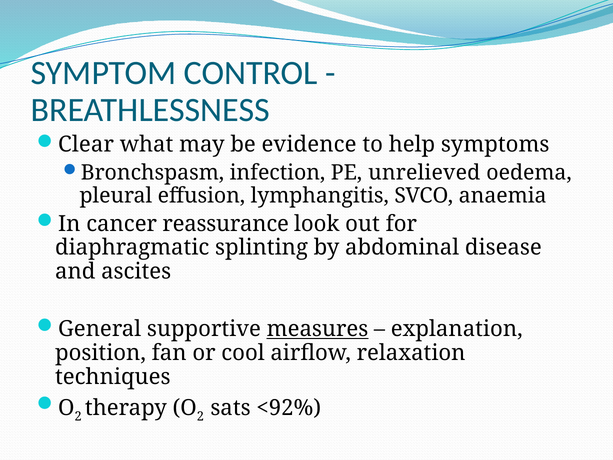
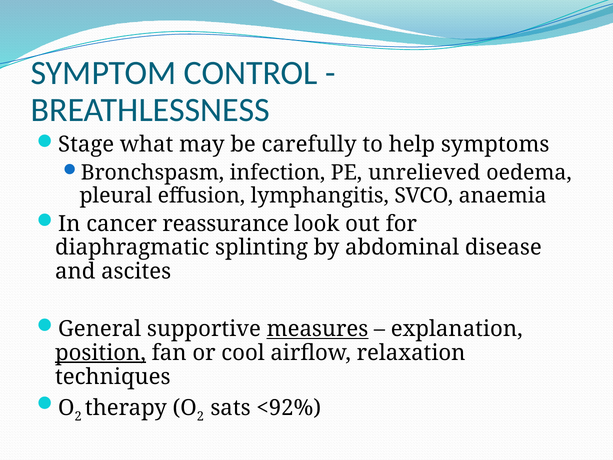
Clear: Clear -> Stage (86, 145)
evidence: evidence -> carefully (309, 145)
position underline: none -> present (100, 353)
